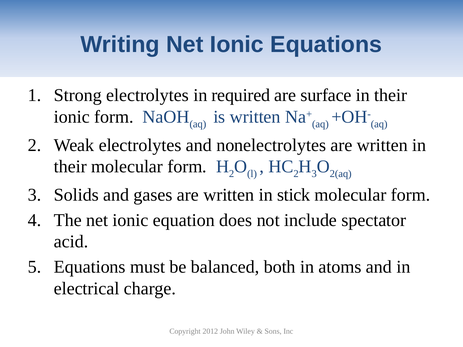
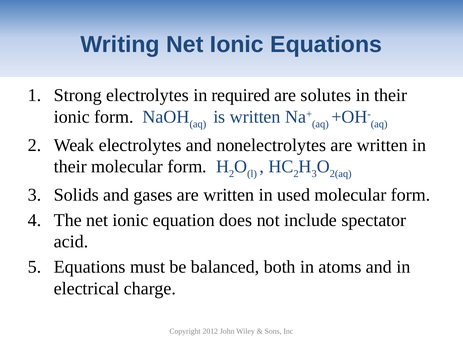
surface: surface -> solutes (326, 95)
stick: stick -> used (294, 195)
